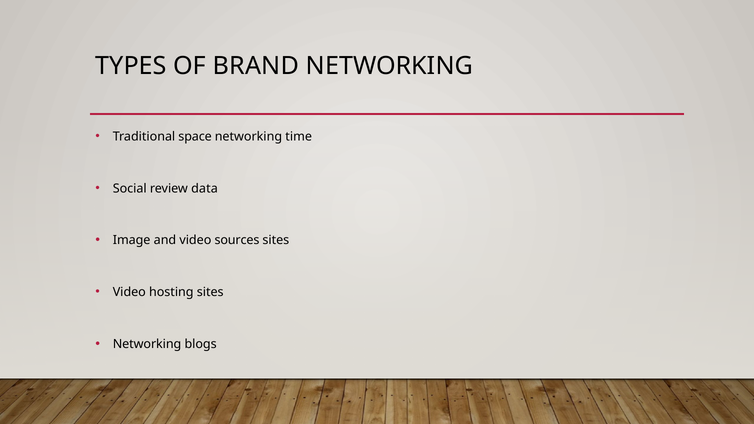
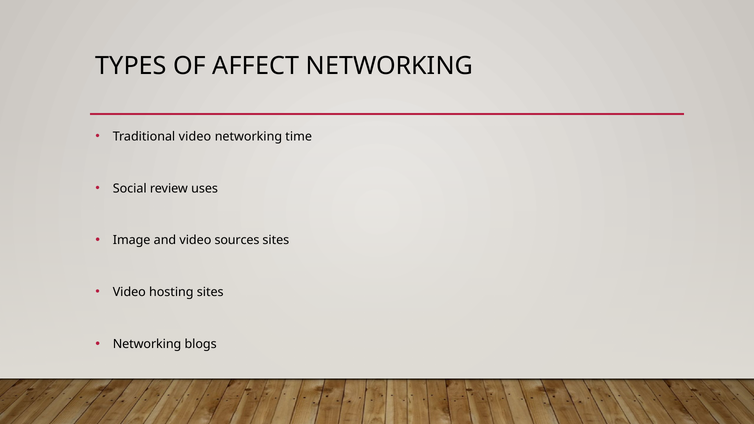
BRAND: BRAND -> AFFECT (256, 66)
Traditional space: space -> video (195, 137)
data: data -> uses (205, 188)
